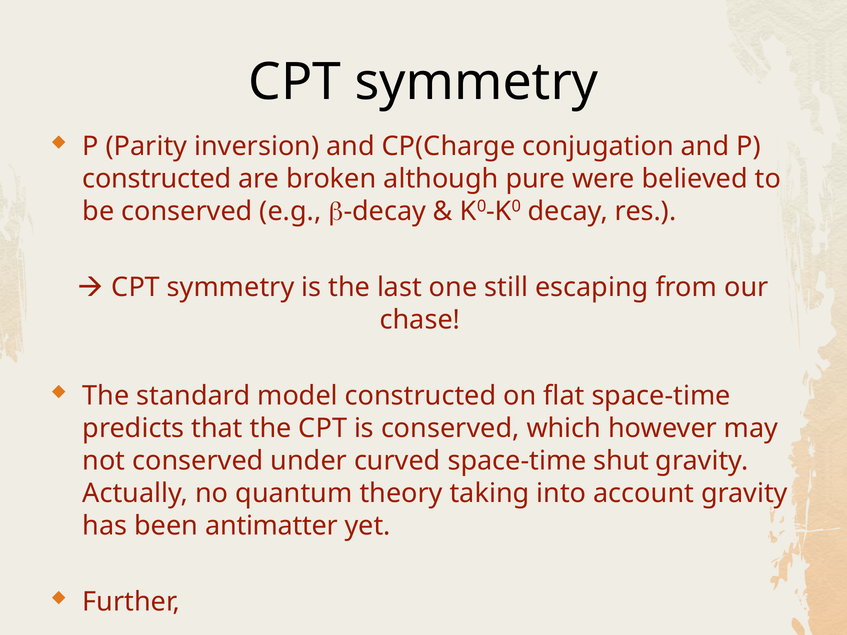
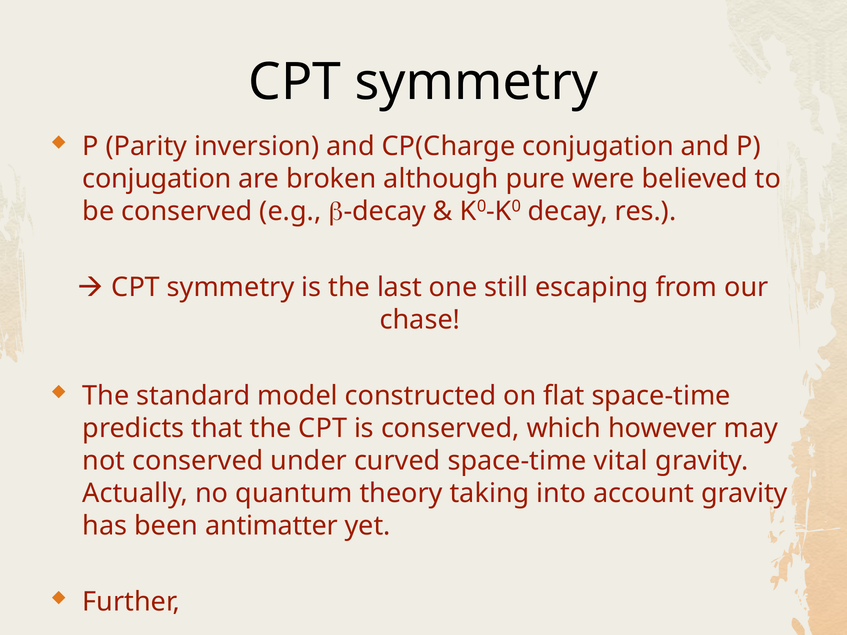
constructed: constructed -> conjugation (157, 179)
shut: shut -> vital (621, 461)
